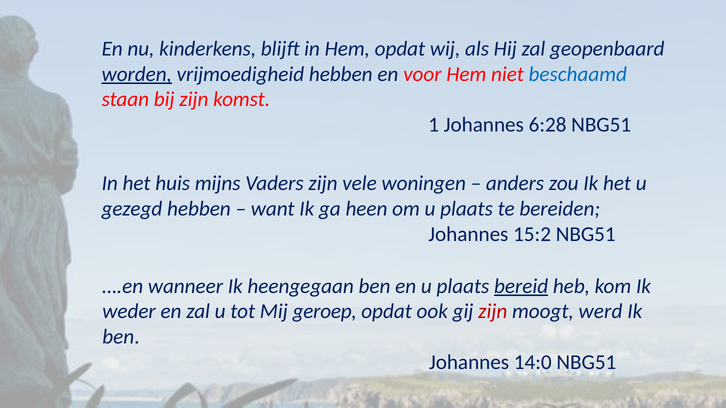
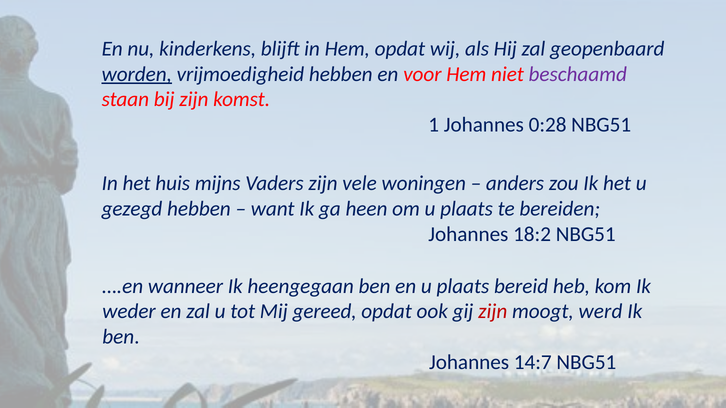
beschaamd colour: blue -> purple (578, 74)
6:28: 6:28 -> 0:28 (548, 125)
15:2: 15:2 -> 18:2 (532, 234)
bereid underline: present -> none (521, 286)
geroep: geroep -> gereed (325, 312)
14:0: 14:0 -> 14:7 (533, 363)
